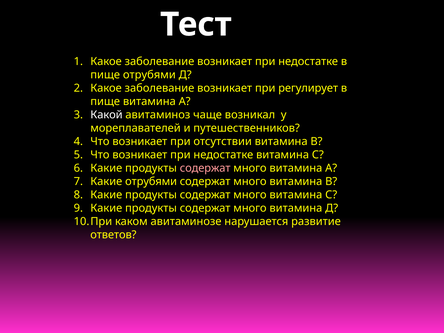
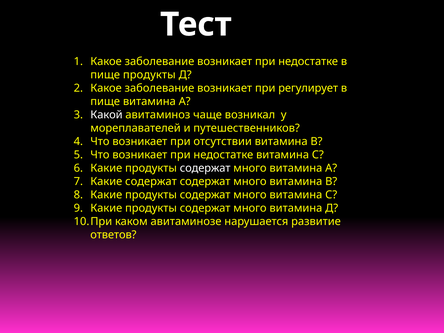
пище отрубями: отрубями -> продукты (149, 75)
содержат colour: pink -> white (205, 168)
Какие отрубями: отрубями -> содержат (151, 182)
